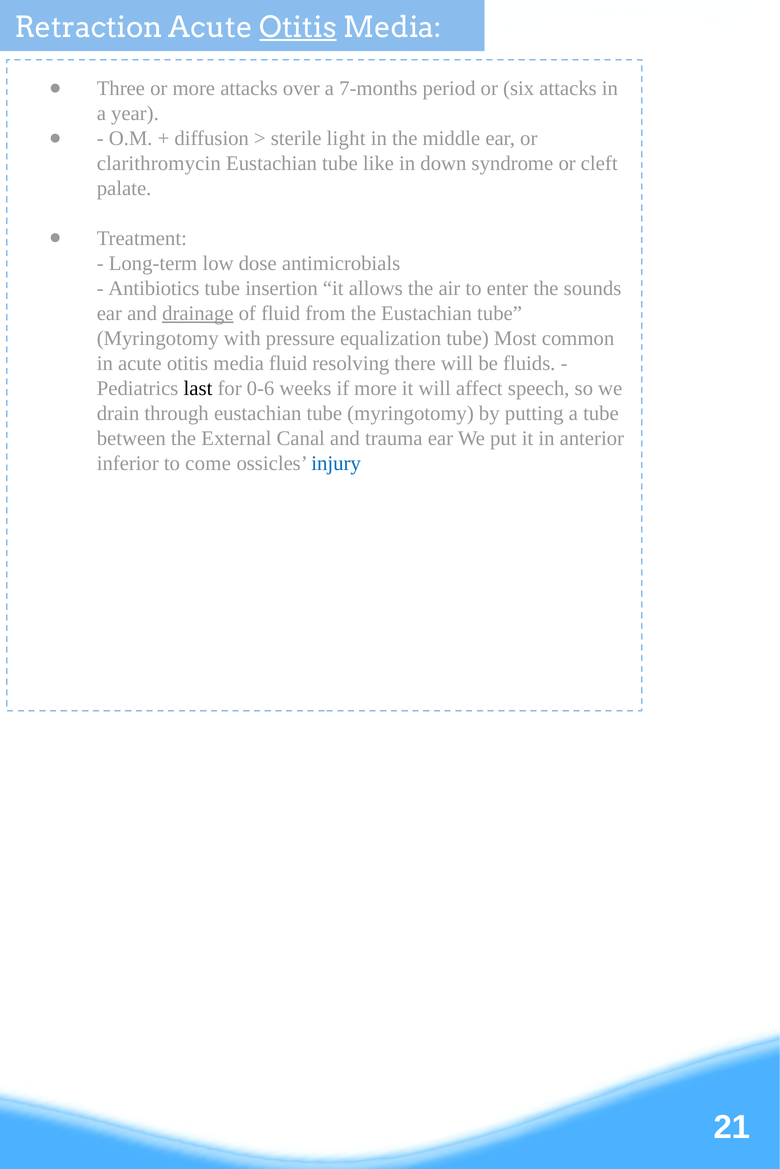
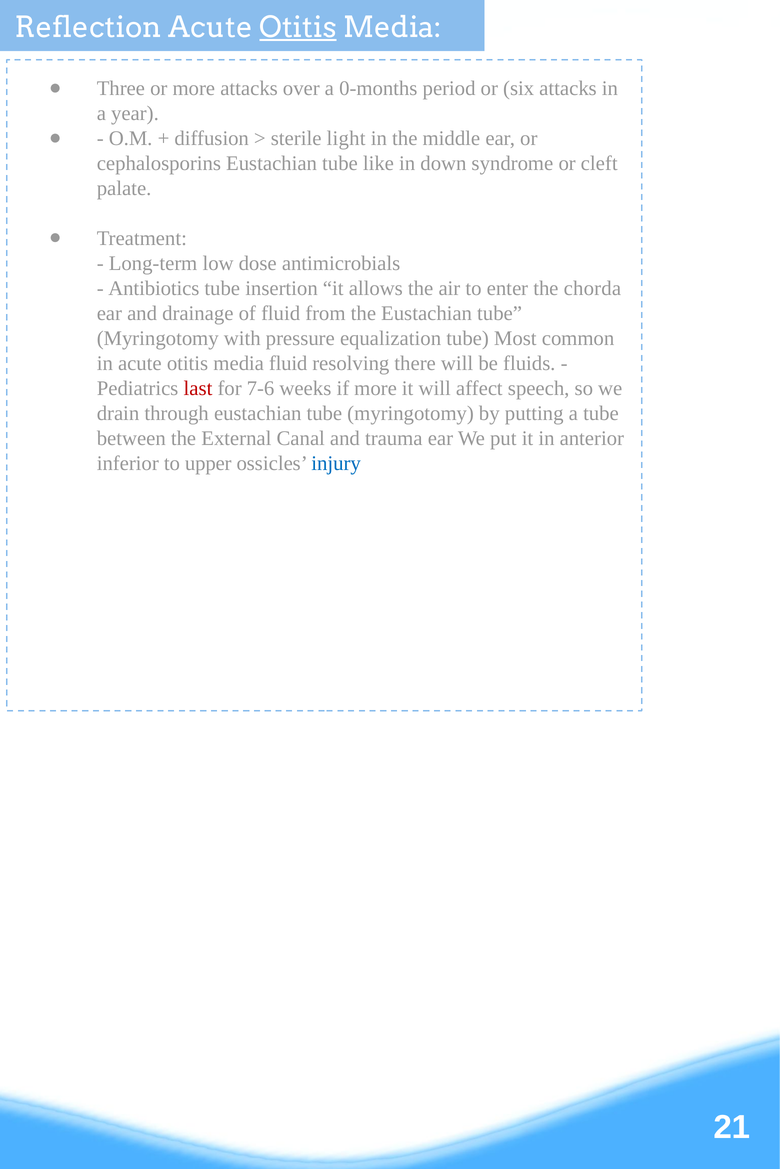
Retraction: Retraction -> Reflection (88, 28)
7-months: 7-months -> 0-months (378, 89)
clarithromycin: clarithromycin -> cephalosporins (159, 164)
sounds: sounds -> chorda (592, 289)
drainage underline: present -> none (198, 314)
last colour: black -> red (198, 389)
0-6: 0-6 -> 7-6 (261, 389)
come: come -> upper (208, 464)
